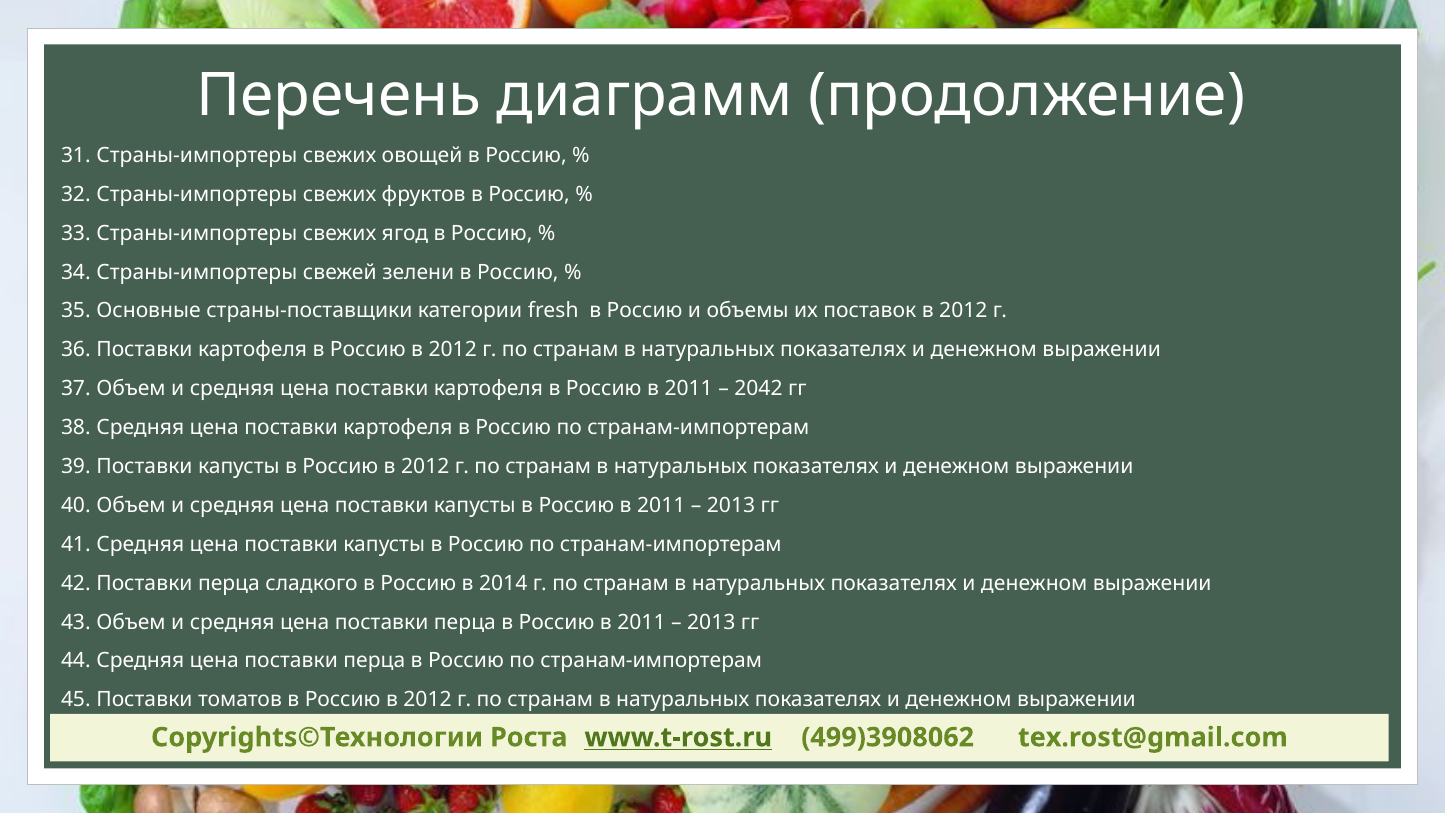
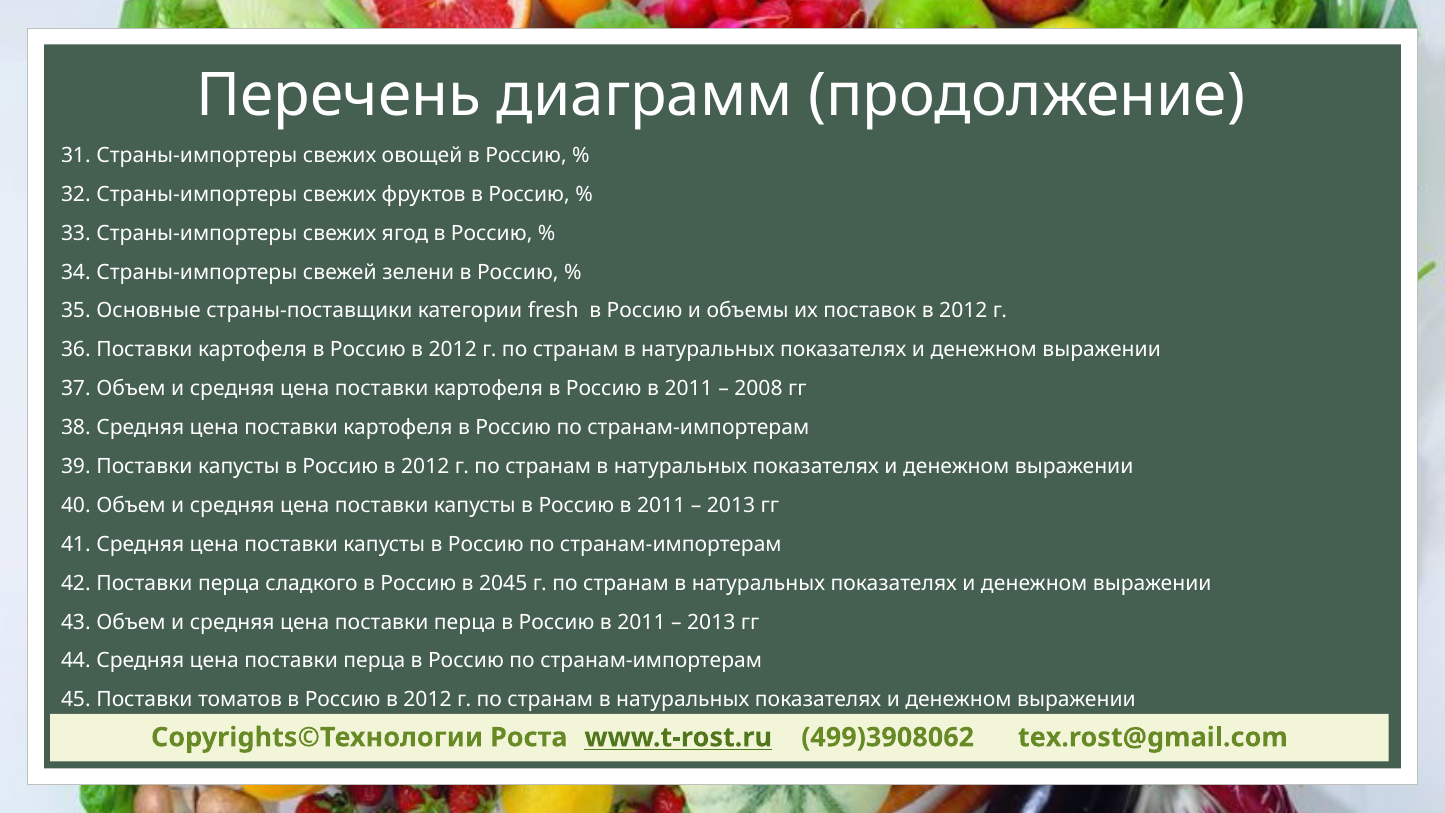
2042: 2042 -> 2008 (758, 389)
2014: 2014 -> 2045 (503, 583)
